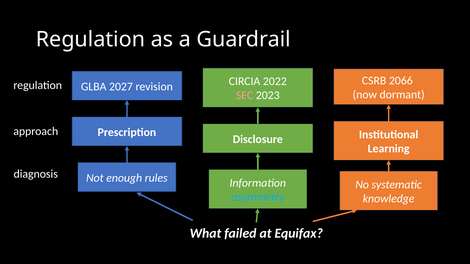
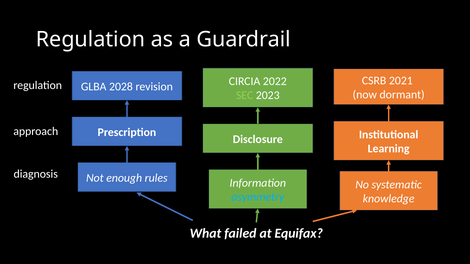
2066: 2066 -> 2021 (401, 81)
2027: 2027 -> 2028 (121, 87)
SEC colour: pink -> light green (245, 96)
